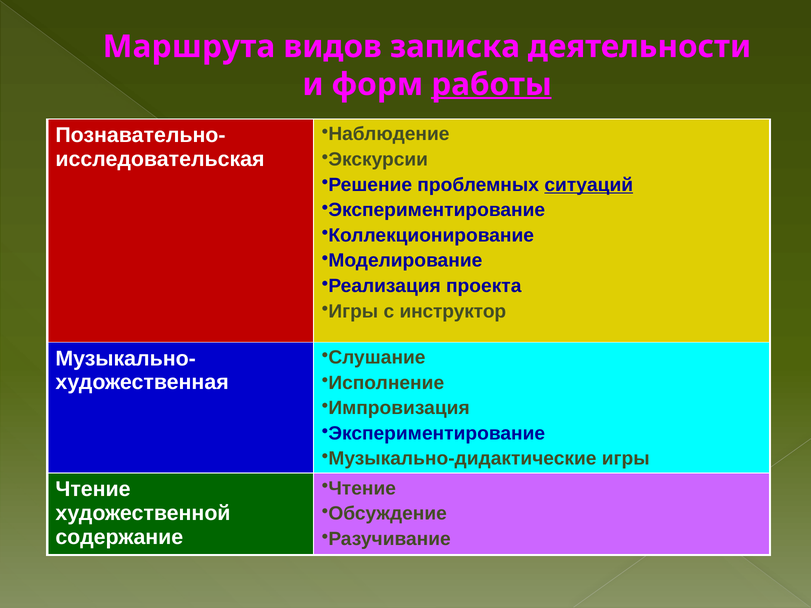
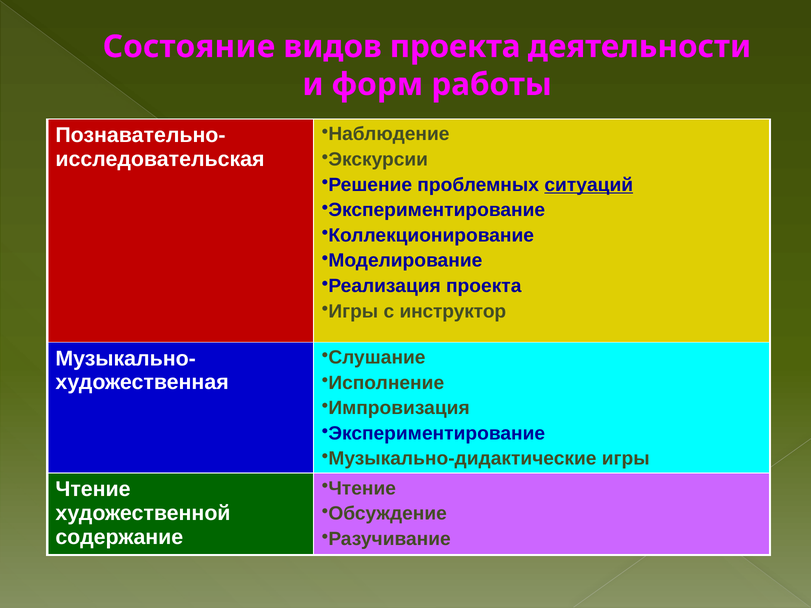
Маршрута: Маршрута -> Состояние (189, 47)
видов записка: записка -> проекта (455, 47)
работы underline: present -> none (492, 85)
